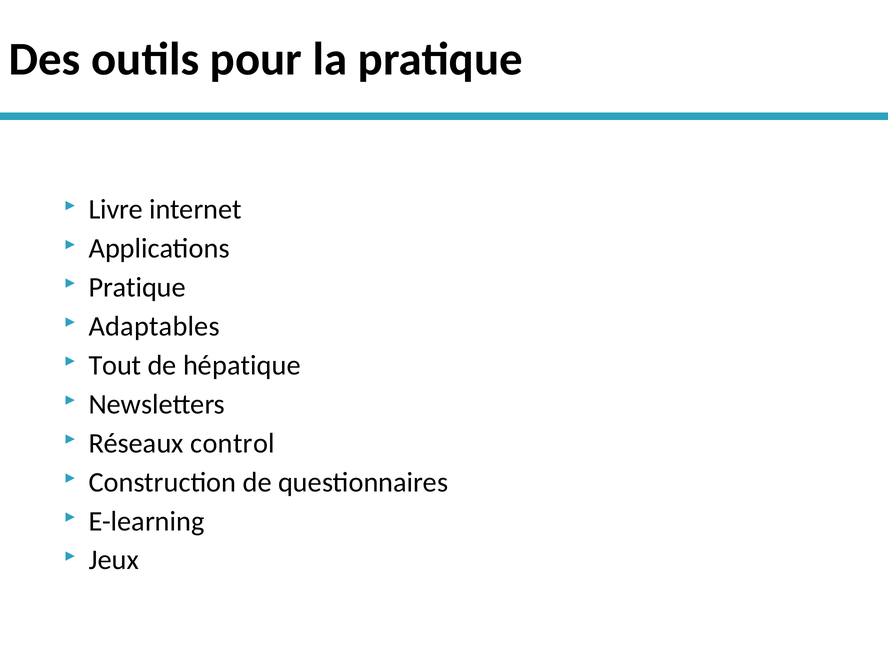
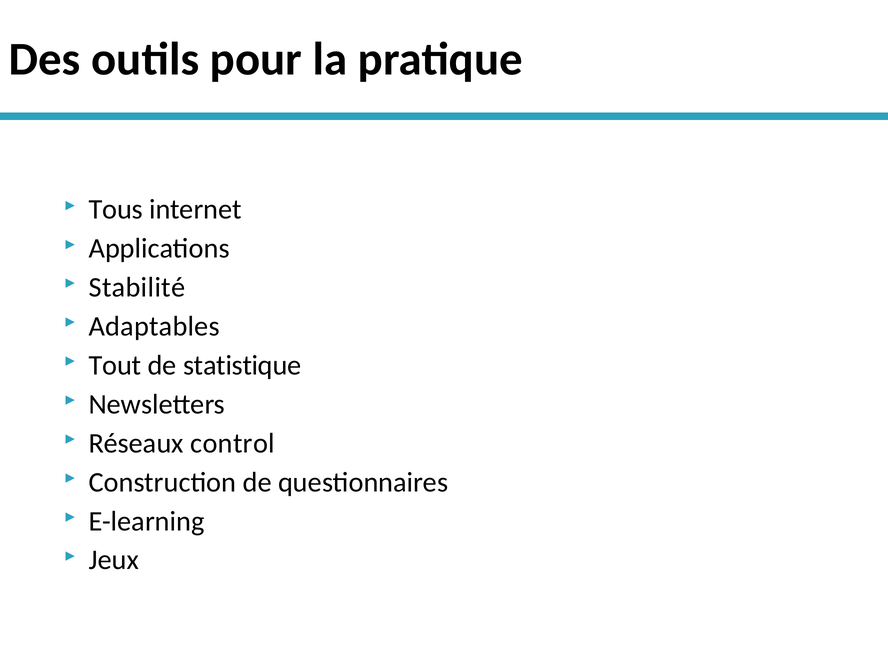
Livre: Livre -> Tous (116, 210)
Pratique: Pratique -> Stabilité (137, 287)
hépatique: hépatique -> statistique (242, 365)
